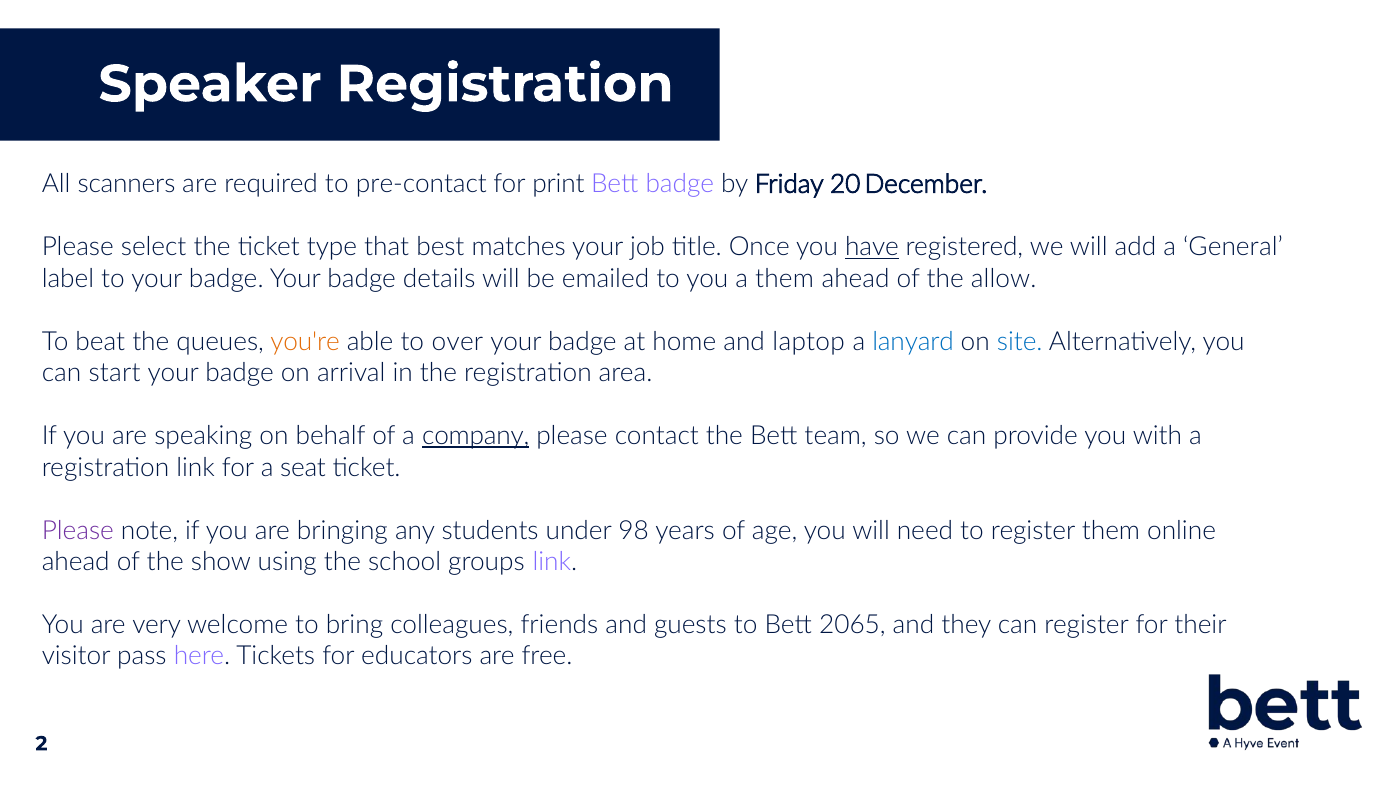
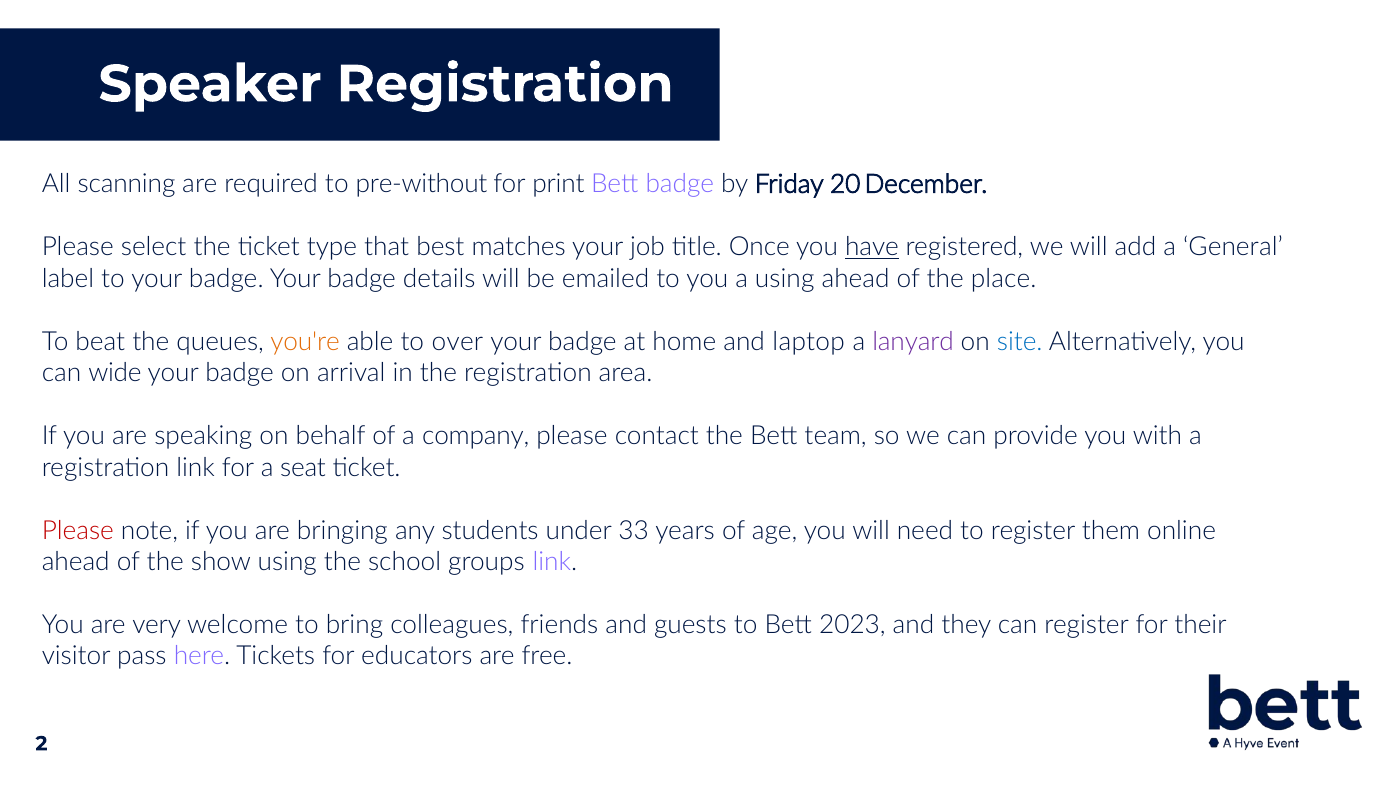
scanners: scanners -> scanning (126, 184)
pre-contact: pre-contact -> pre-without (422, 184)
a them: them -> using (785, 279)
allow: allow -> place (1004, 279)
lanyard colour: blue -> purple (913, 342)
start: start -> wide (115, 373)
company underline: present -> none (476, 436)
Please colour: purple -> red (78, 531)
98: 98 -> 33 (634, 531)
2065: 2065 -> 2023 (852, 625)
